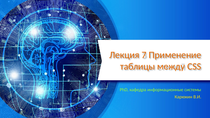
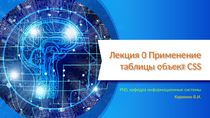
7: 7 -> 0 (144, 55)
между: между -> объект (171, 66)
